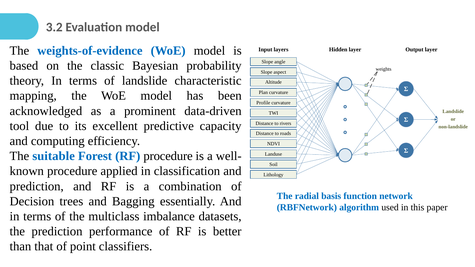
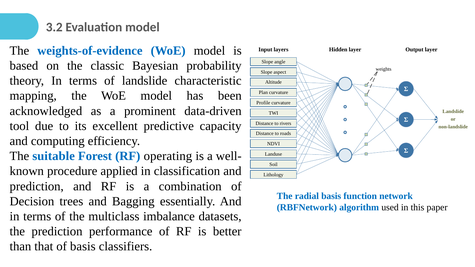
RF procedure: procedure -> operating (168, 156)
of point: point -> basis (83, 247)
